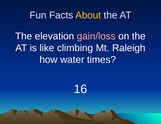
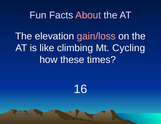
About colour: yellow -> pink (88, 15)
Raleigh: Raleigh -> Cycling (129, 48)
water: water -> these (72, 60)
